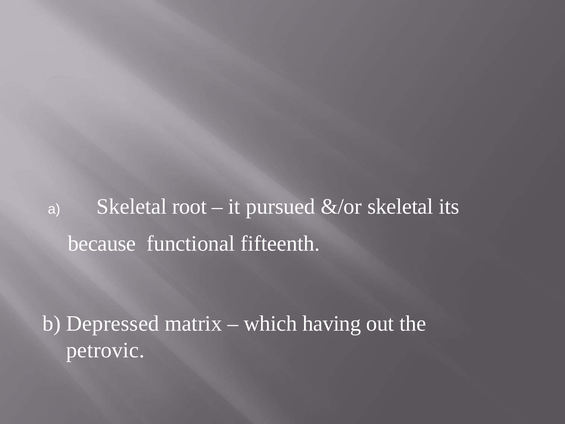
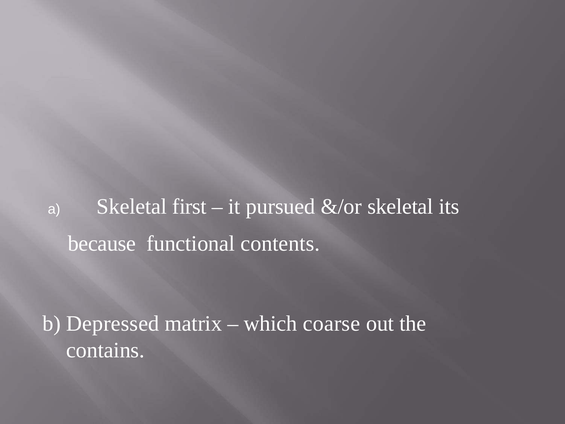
root: root -> first (189, 206)
fifteenth: fifteenth -> contents (280, 243)
having: having -> coarse (332, 324)
petrovic: petrovic -> contains (105, 350)
